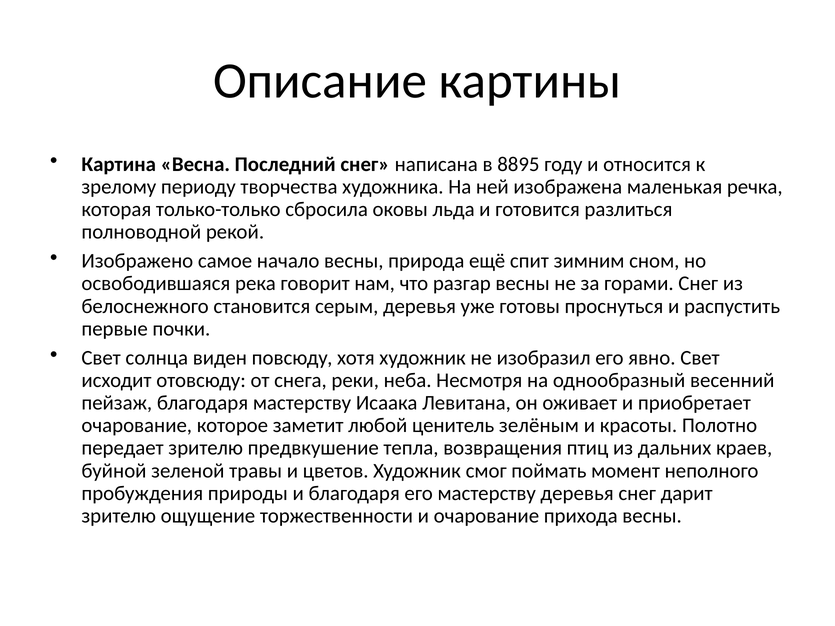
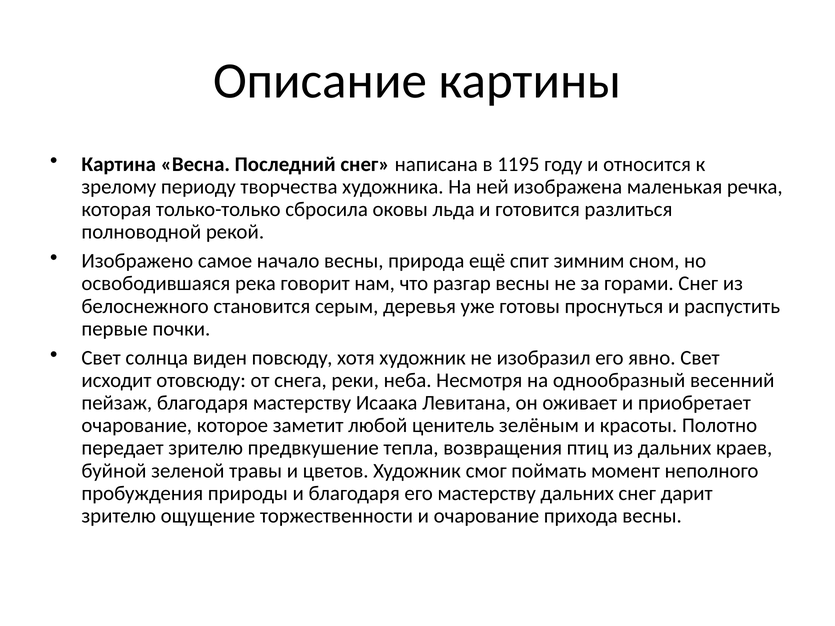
8895: 8895 -> 1195 (518, 164)
мастерству деревья: деревья -> дальних (577, 493)
